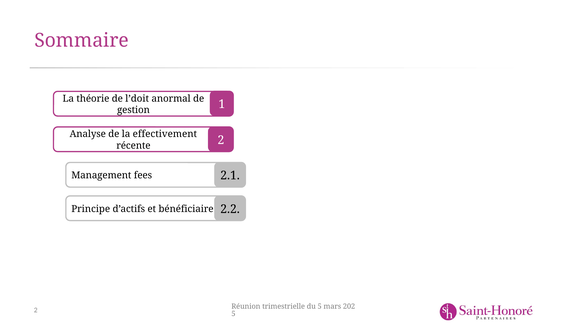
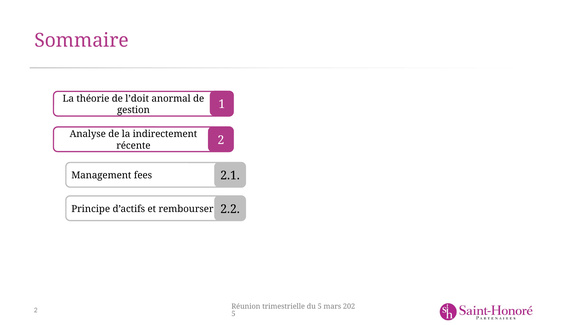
effectivement: effectivement -> indirectement (165, 134)
bénéficiaire: bénéficiaire -> rembourser (186, 209)
